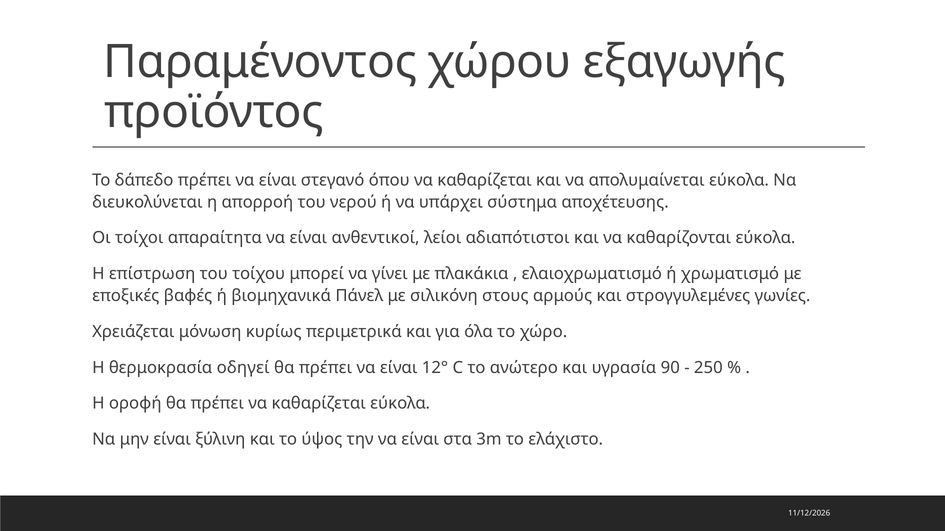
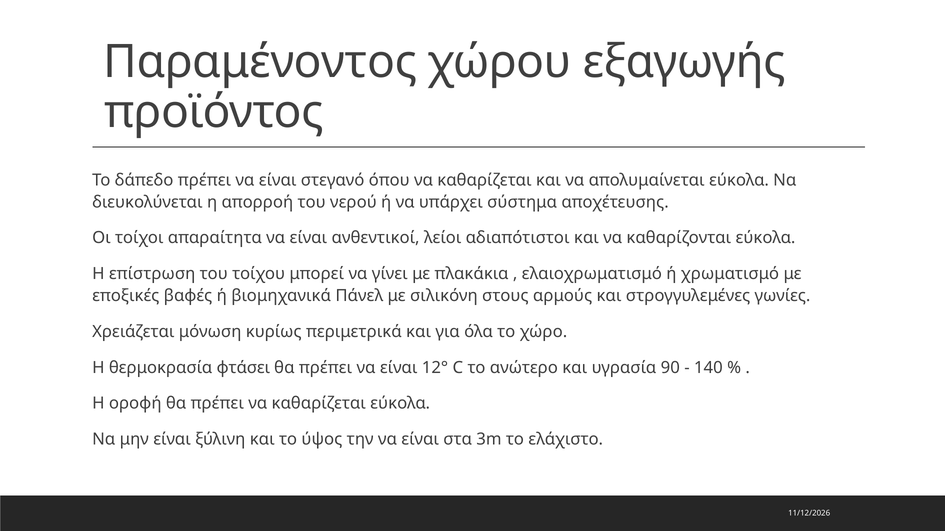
οδηγεί: οδηγεί -> φτάσει (243, 368)
250: 250 -> 140 (708, 368)
